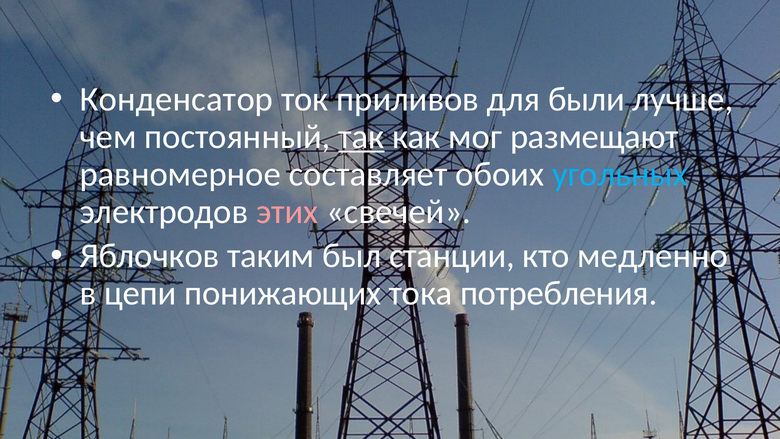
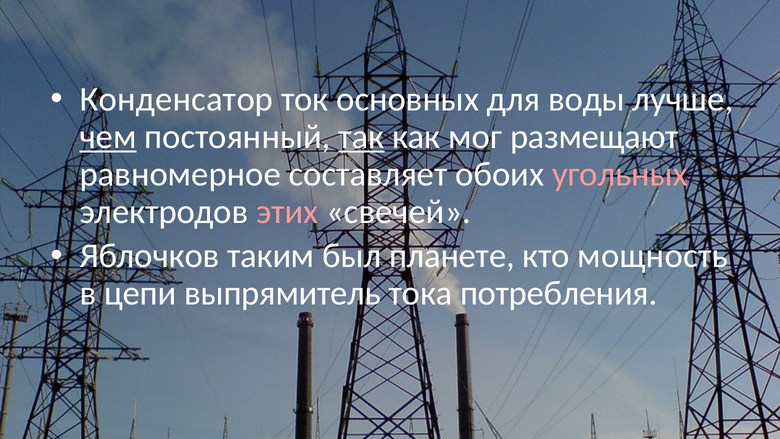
приливов: приливов -> основных (408, 99)
были: были -> воды (586, 99)
чем underline: none -> present (108, 137)
угольных colour: light blue -> pink (620, 174)
станции: станции -> планете (452, 256)
медленно: медленно -> мощность (653, 256)
понижающих: понижающих -> выпрямитель (283, 293)
